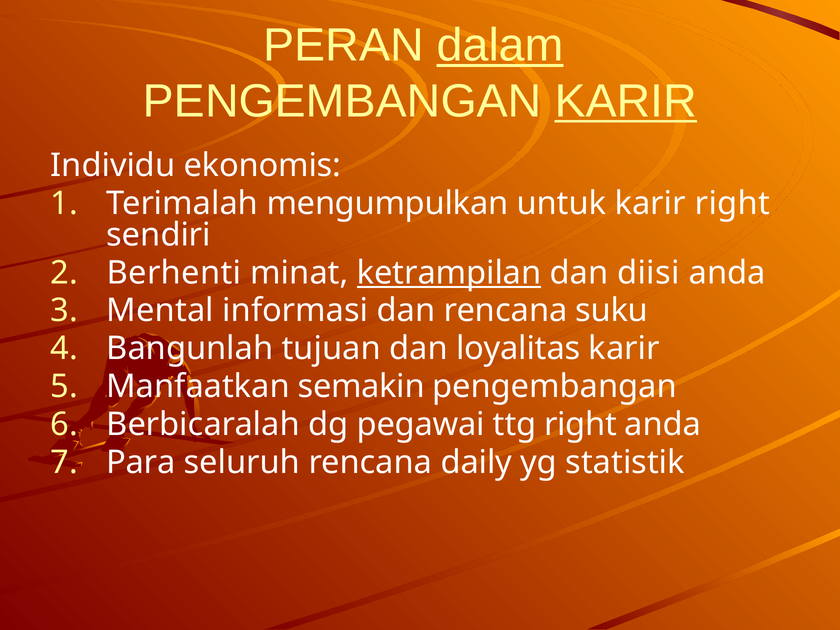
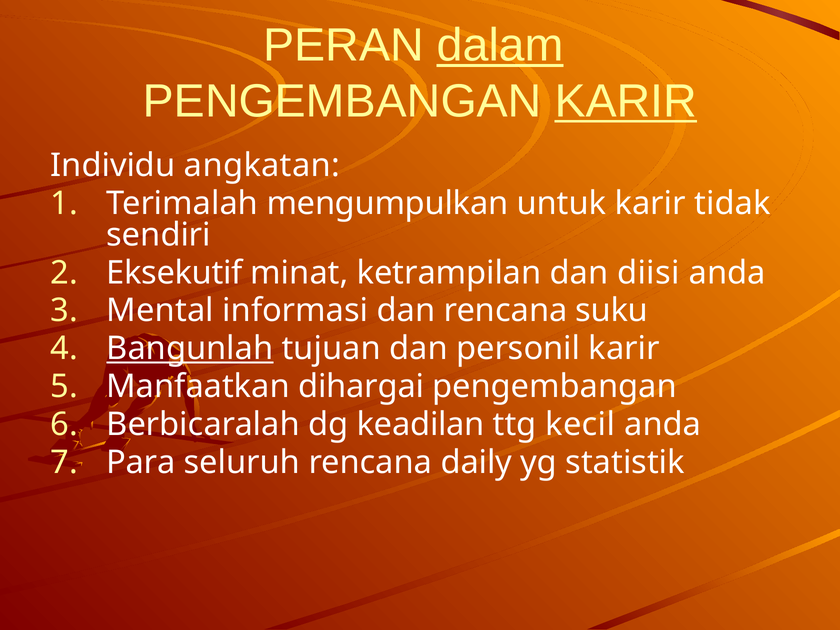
ekonomis: ekonomis -> angkatan (262, 166)
karir right: right -> tidak (732, 203)
Berhenti: Berhenti -> Eksekutif (174, 273)
ketrampilan underline: present -> none (449, 273)
Bangunlah underline: none -> present (190, 349)
loyalitas: loyalitas -> personil (518, 349)
semakin: semakin -> dihargai (361, 387)
pegawai: pegawai -> keadilan (421, 424)
ttg right: right -> kecil (580, 424)
